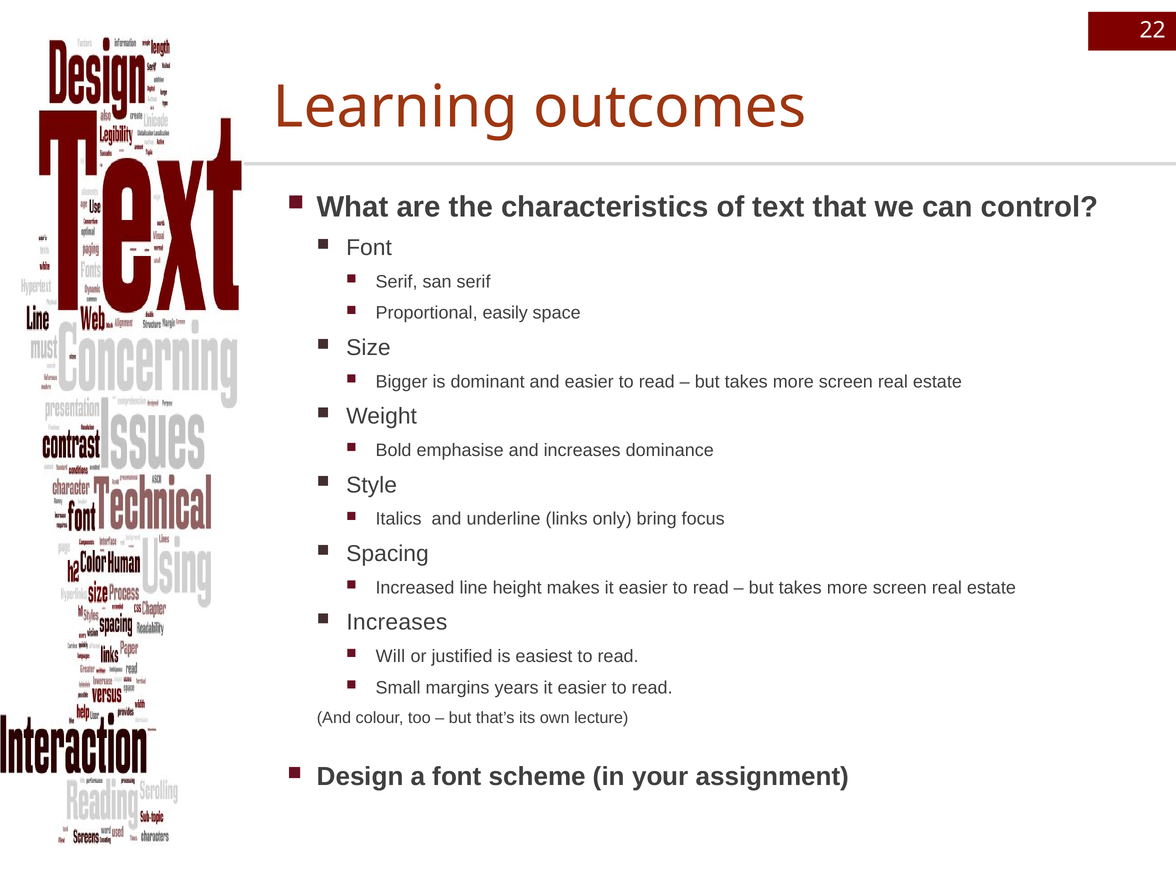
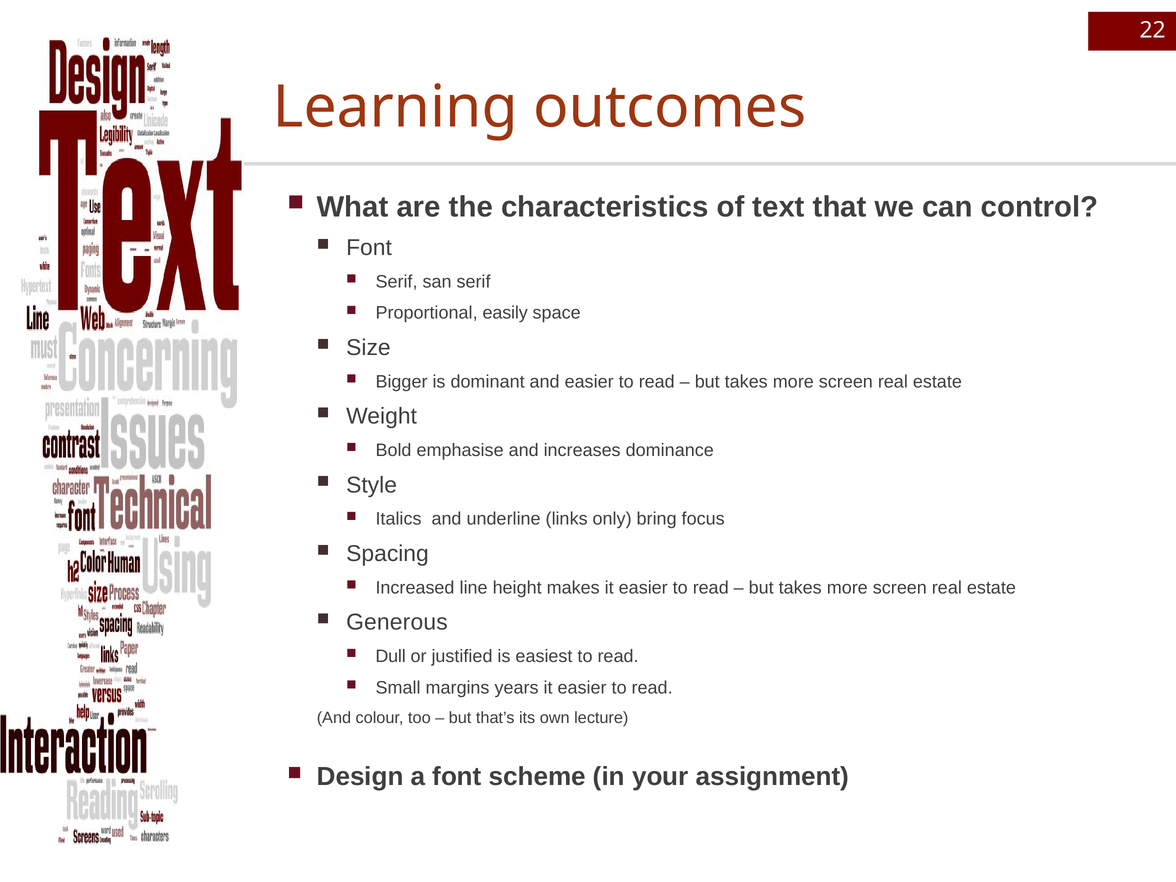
Increases: Increases -> Generous (397, 622)
Will: Will -> Dull (391, 656)
